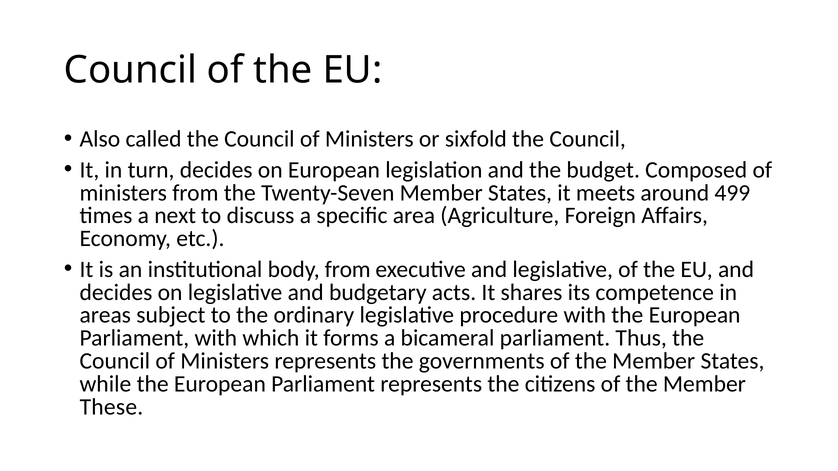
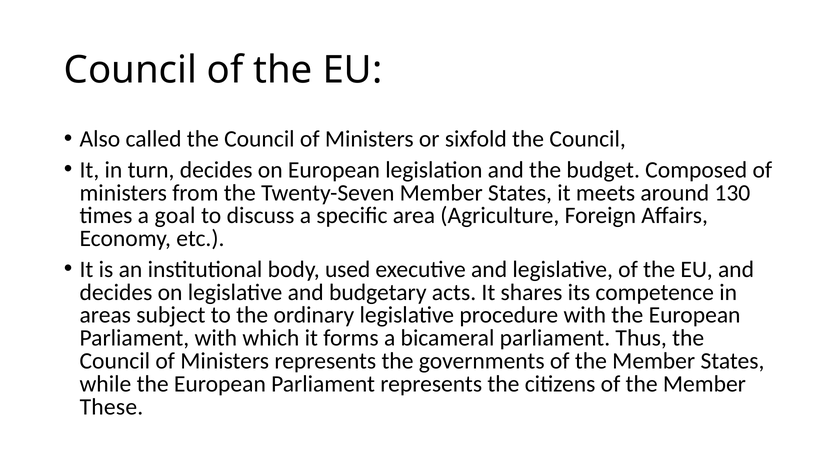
499: 499 -> 130 (732, 193)
next: next -> goal (175, 216)
body from: from -> used (348, 270)
